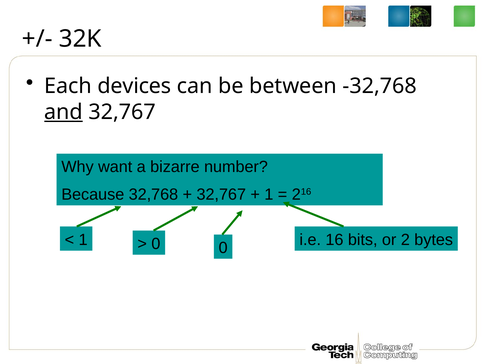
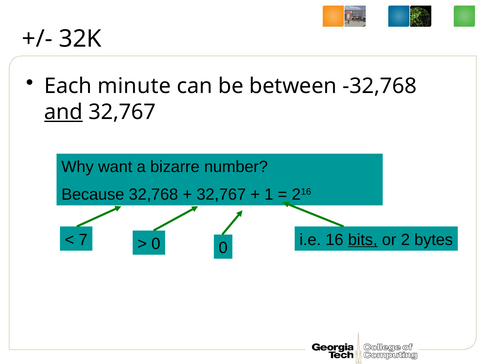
devices: devices -> minute (134, 86)
1: 1 -> 7 (83, 240)
bits underline: none -> present (363, 240)
